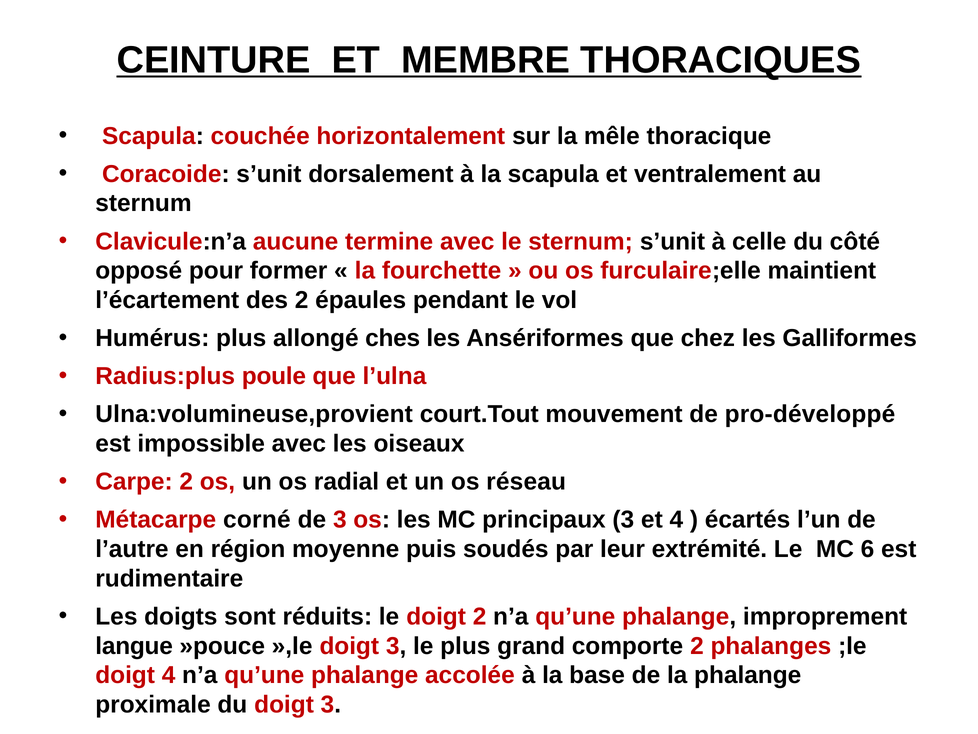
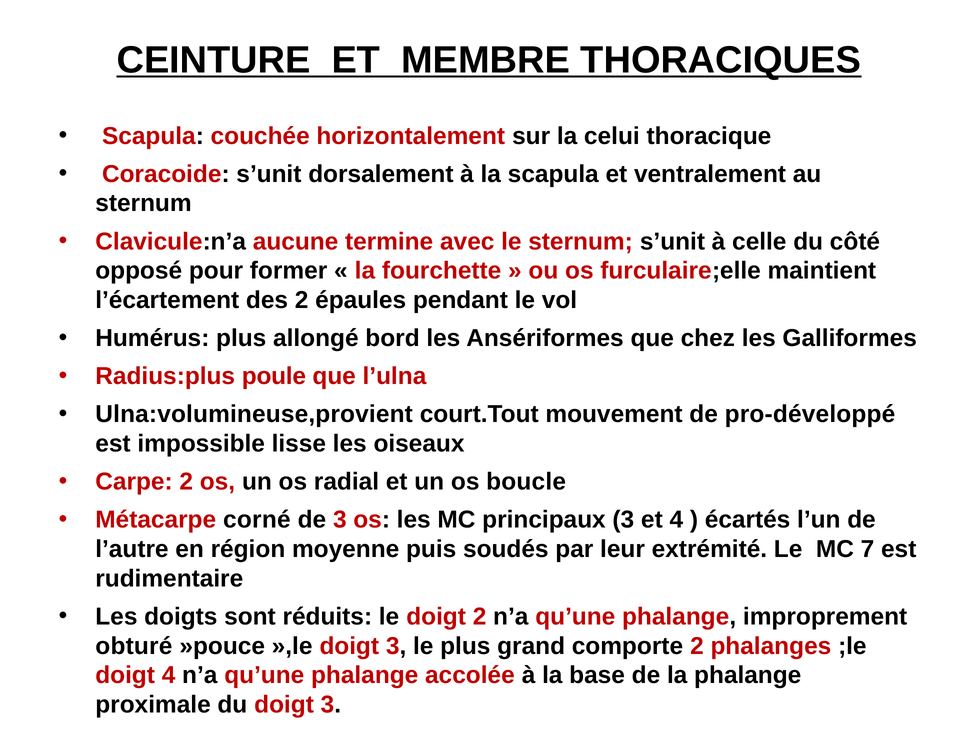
mêle: mêle -> celui (612, 136)
ches: ches -> bord (393, 338)
impossible avec: avec -> lisse (299, 443)
réseau: réseau -> boucle (526, 482)
6: 6 -> 7 (868, 549)
langue: langue -> obturé (134, 646)
